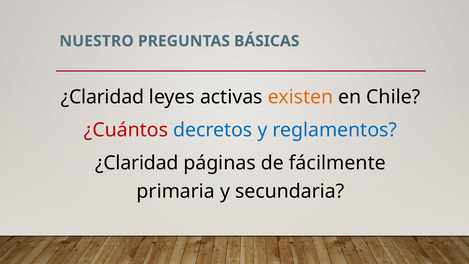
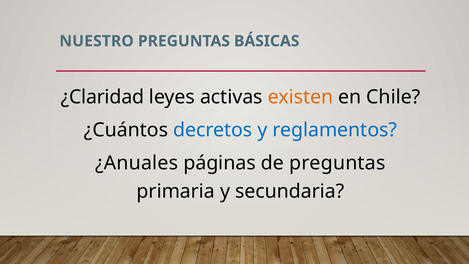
¿Cuántos colour: red -> black (126, 130)
¿Claridad: ¿Claridad -> ¿Anuales (137, 163)
de fácilmente: fácilmente -> preguntas (337, 163)
